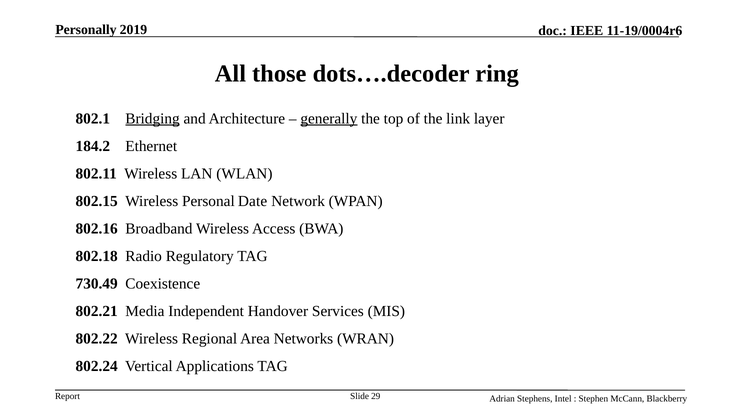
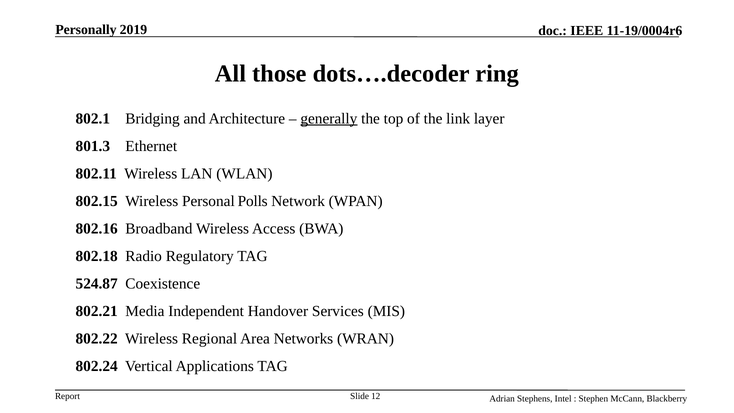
Bridging underline: present -> none (153, 118)
184.2: 184.2 -> 801.3 (93, 146)
Date: Date -> Polls (253, 201)
730.49: 730.49 -> 524.87 (97, 284)
29: 29 -> 12 (376, 396)
